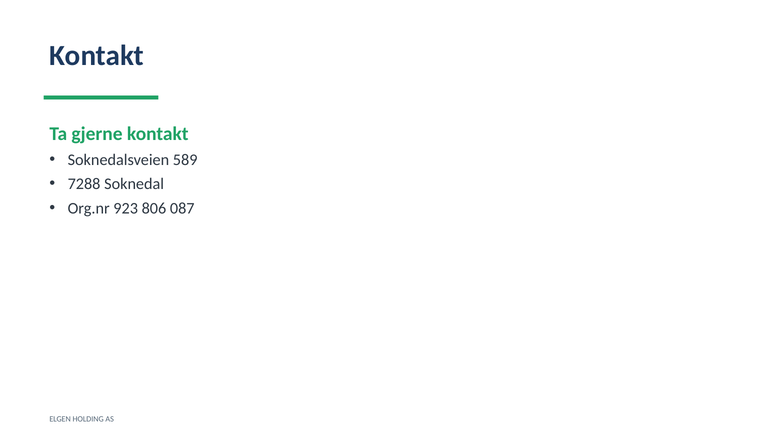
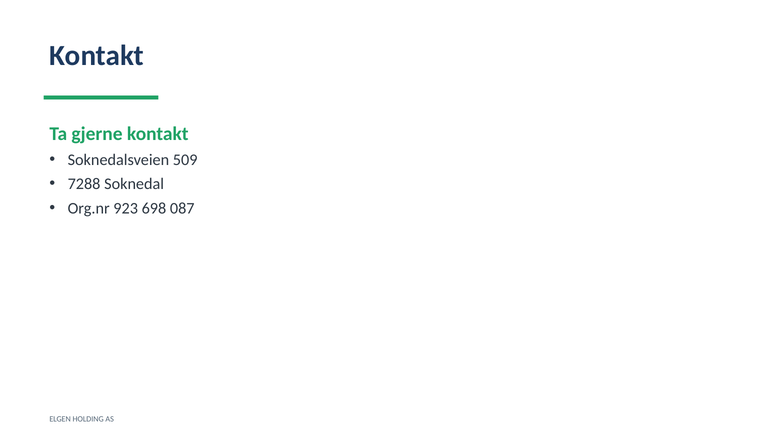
589: 589 -> 509 (185, 160)
806: 806 -> 698 (154, 208)
